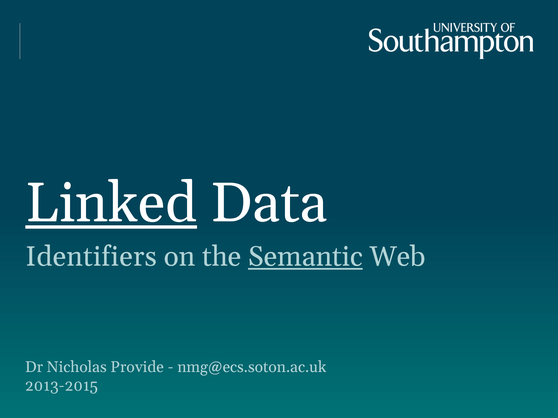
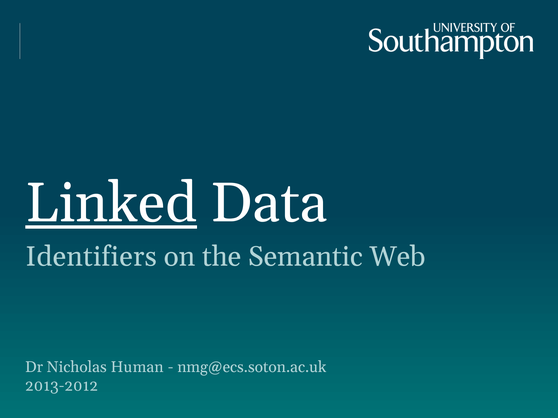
Semantic underline: present -> none (305, 257)
Provide: Provide -> Human (137, 368)
2013-2015: 2013-2015 -> 2013-2012 (62, 386)
